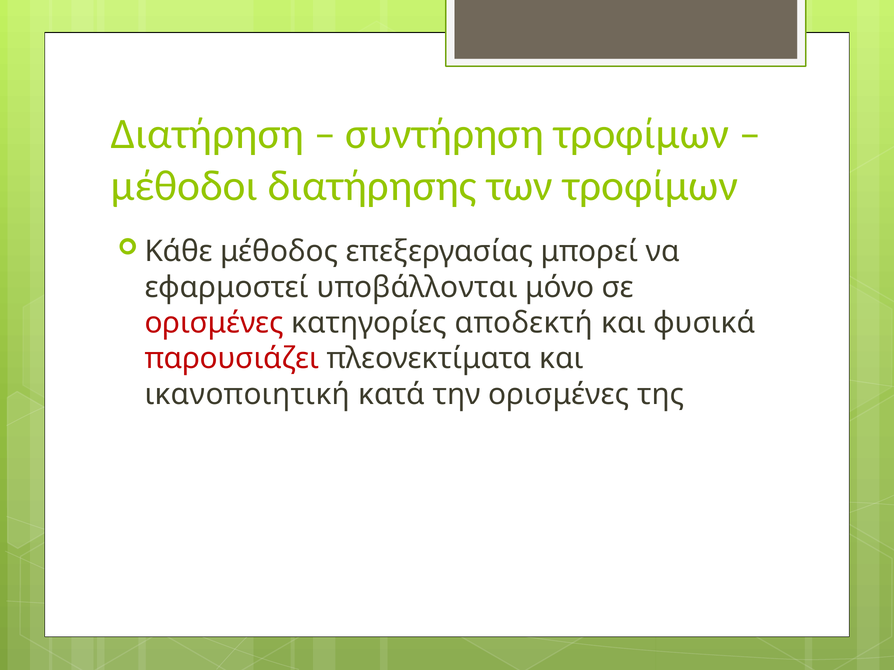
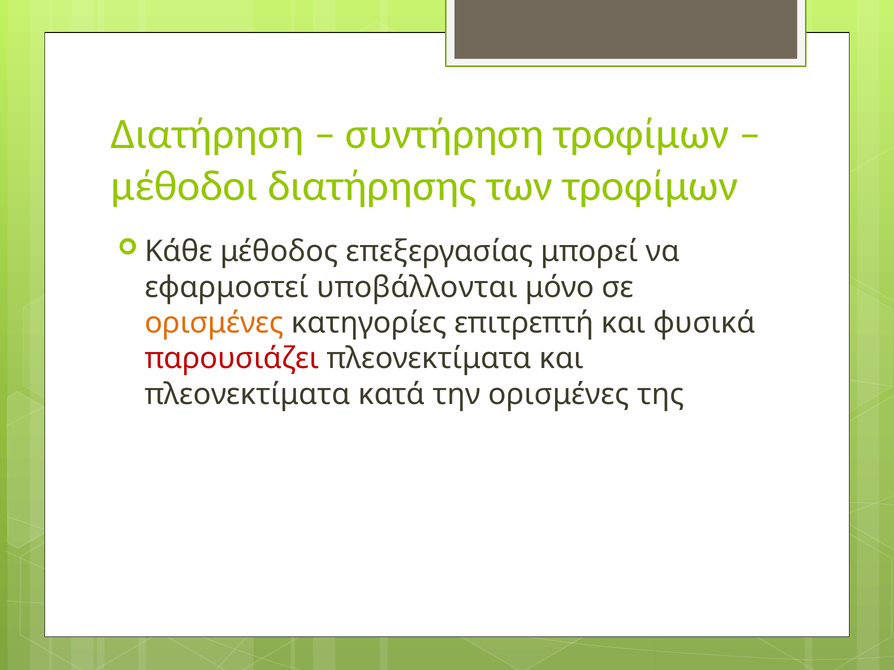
ορισμένες colour: red -> orange (214, 323)
αποδεκτή: αποδεκτή -> επιτρεπτή (524, 323)
ικανοποιητική: ικανοποιητική -> πλεονεκτίματα (247, 395)
